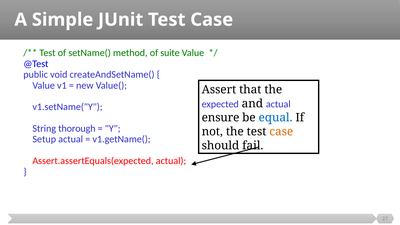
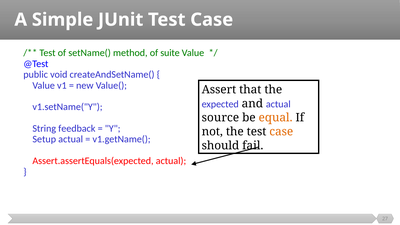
ensure: ensure -> source (220, 118)
equal colour: blue -> orange (276, 118)
thorough: thorough -> feedback (77, 129)
